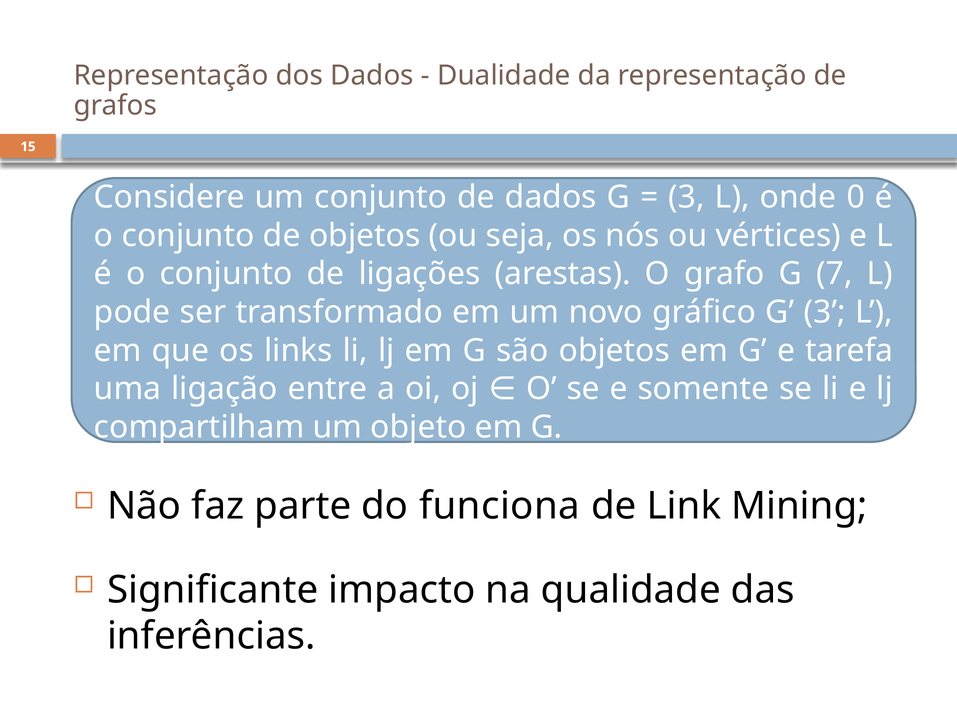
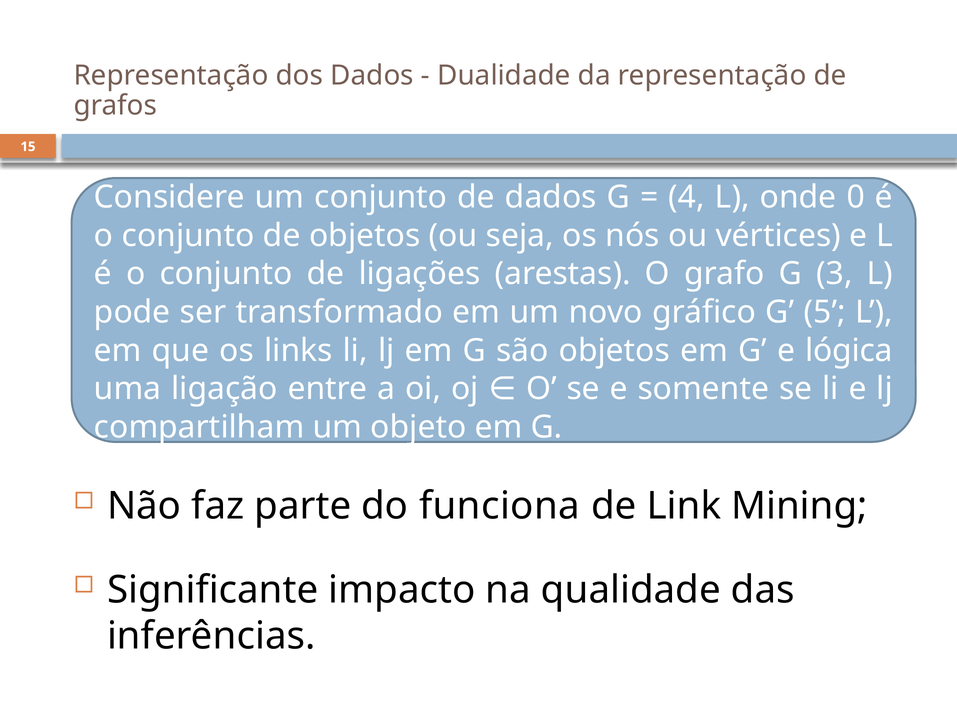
3: 3 -> 4 (687, 197)
7: 7 -> 3 (834, 274)
G 3: 3 -> 5 (825, 312)
tarefa: tarefa -> lógica (849, 350)
